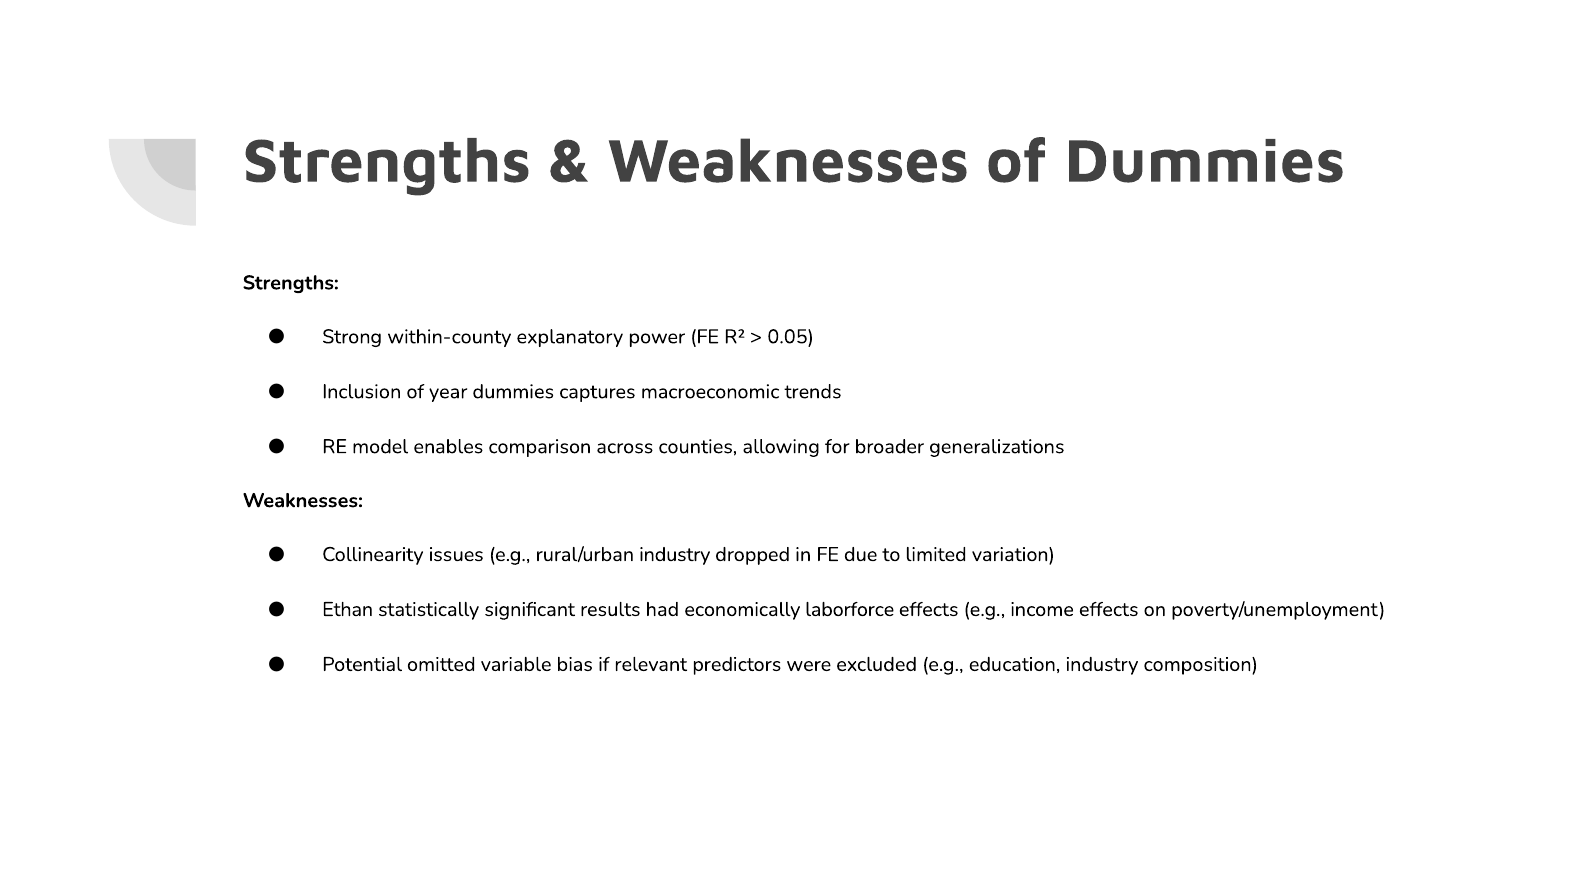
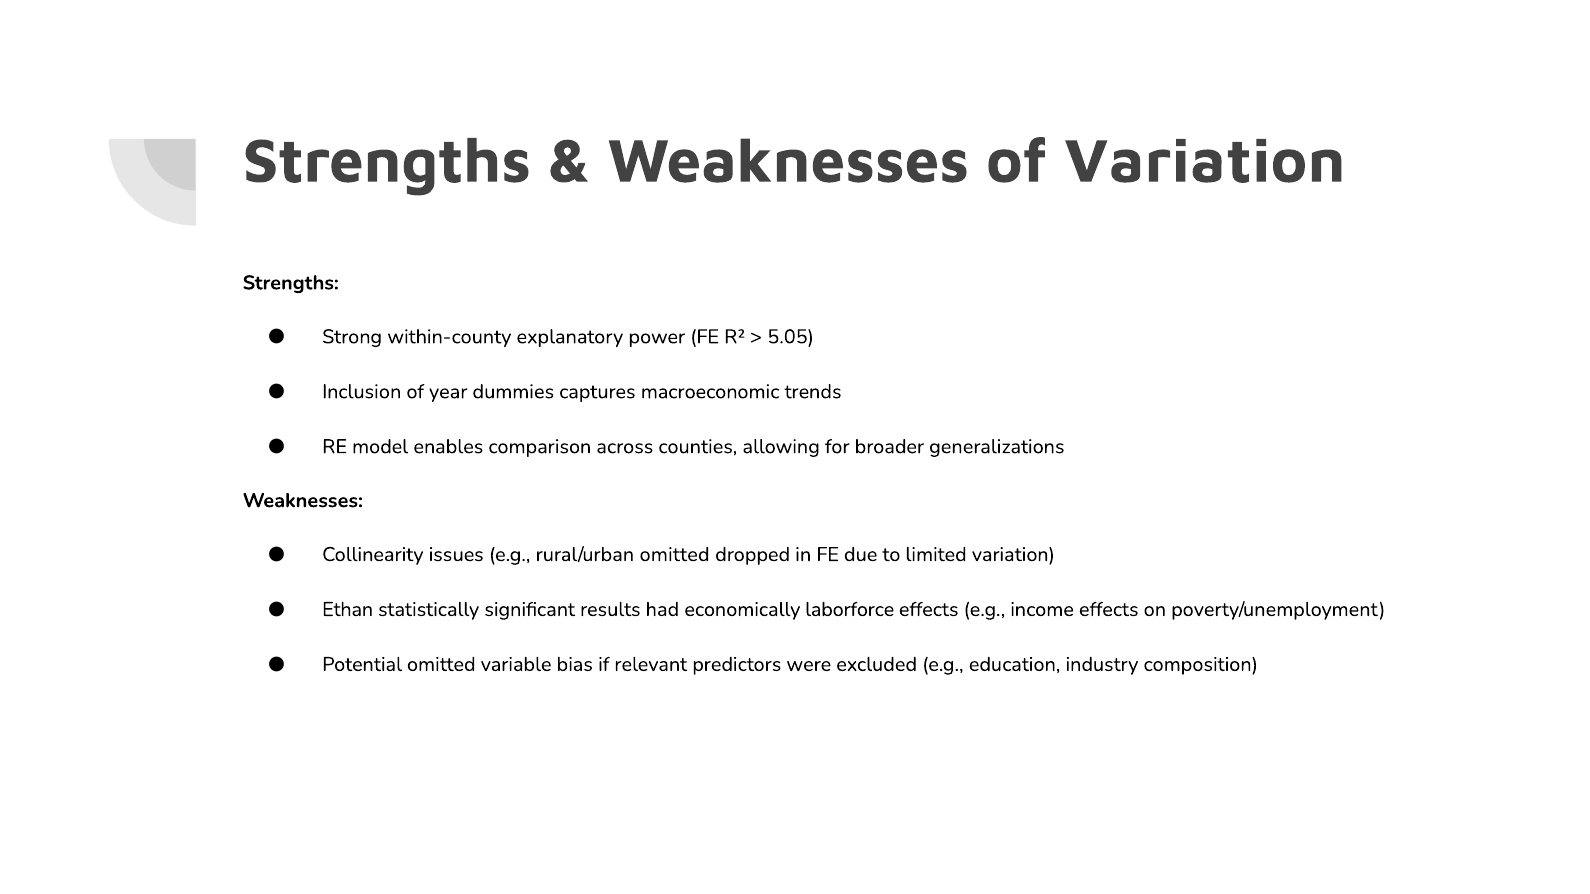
of Dummies: Dummies -> Variation (1205, 161)
0.05: 0.05 -> 5.05 (791, 337)
rural/urban industry: industry -> omitted (675, 555)
